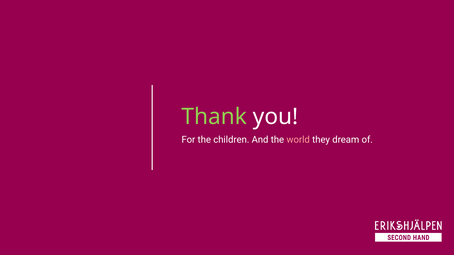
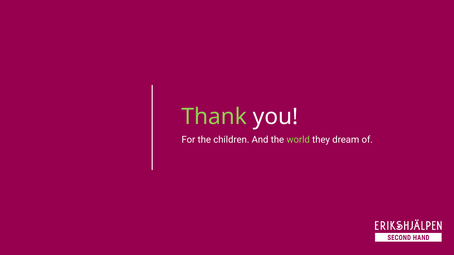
world colour: pink -> light green (298, 140)
